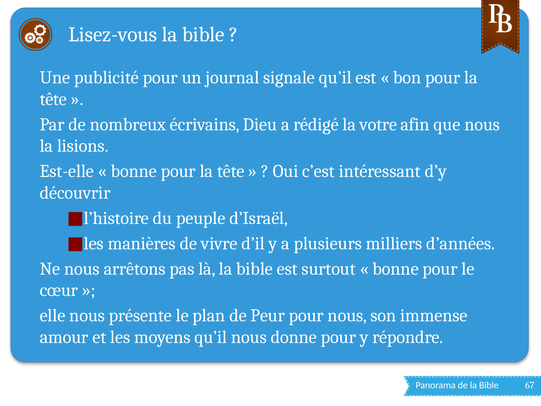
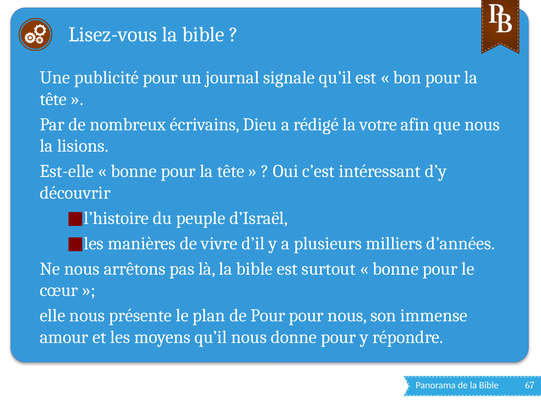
de Peur: Peur -> Pour (268, 315)
